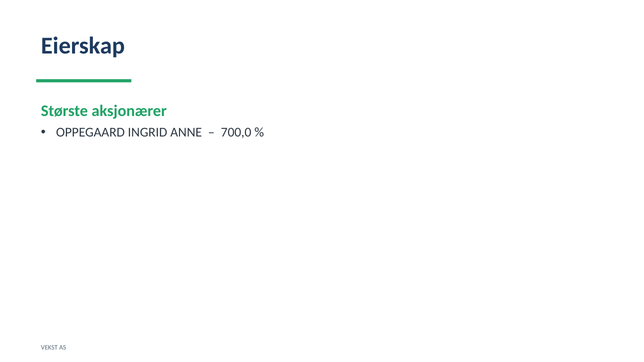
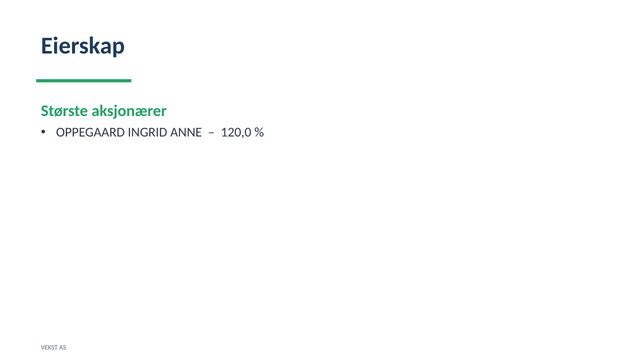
700,0: 700,0 -> 120,0 (236, 132)
